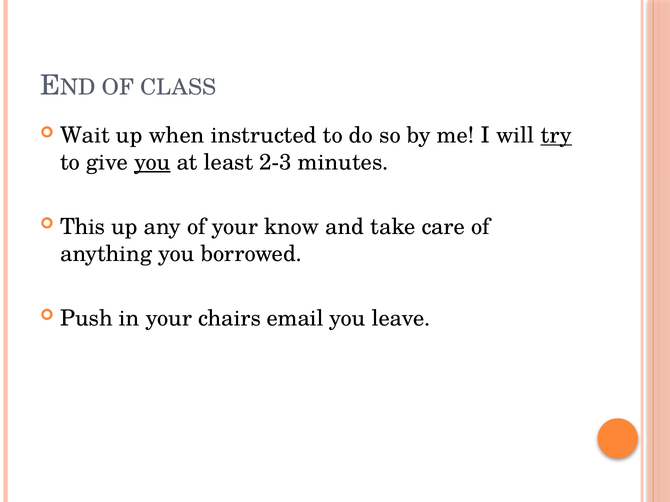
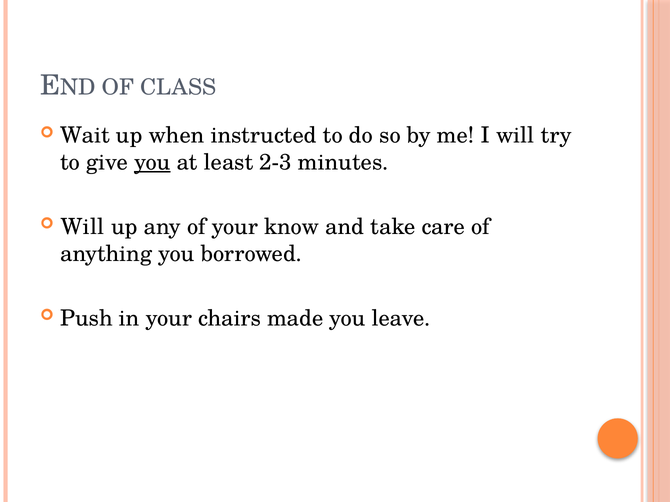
try underline: present -> none (556, 136)
This: This -> Will (82, 227)
email: email -> made (295, 319)
